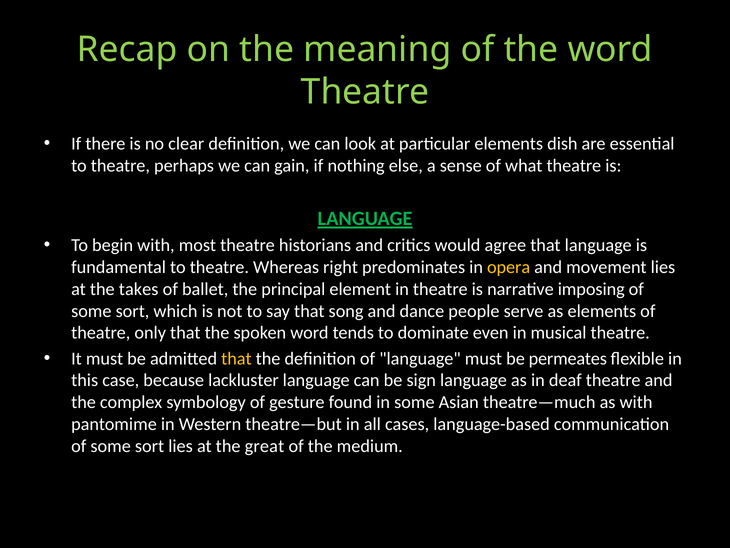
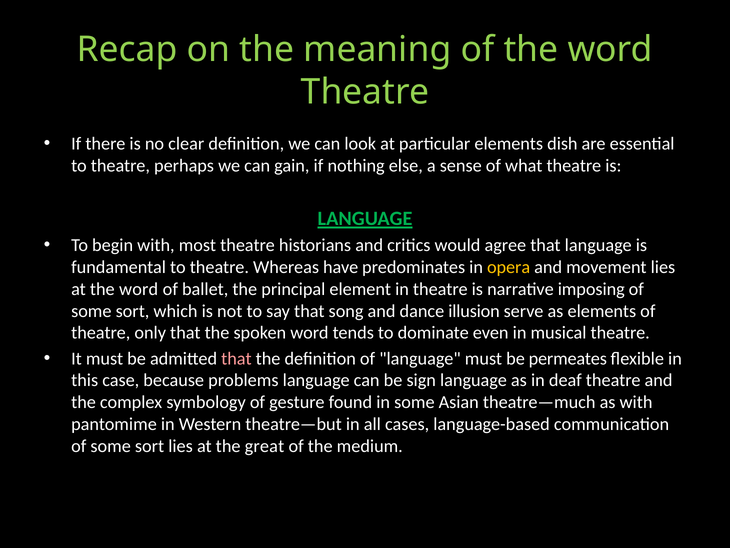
right: right -> have (341, 267)
at the takes: takes -> word (139, 289)
people: people -> illusion (474, 311)
that colour: yellow -> pink (236, 358)
lackluster: lackluster -> problems (243, 380)
